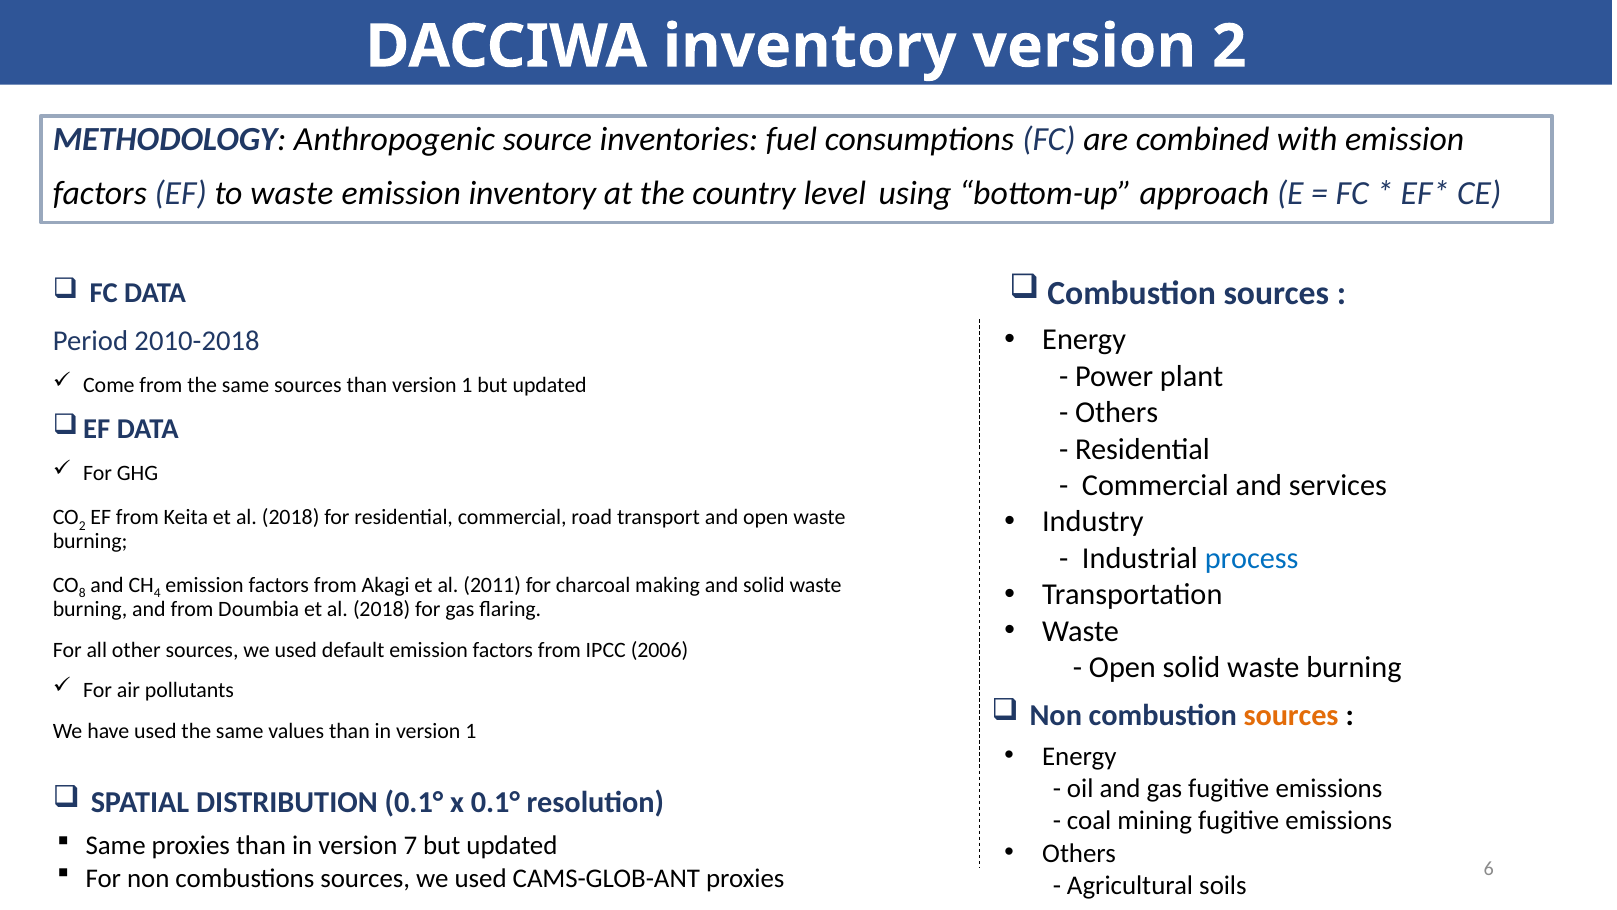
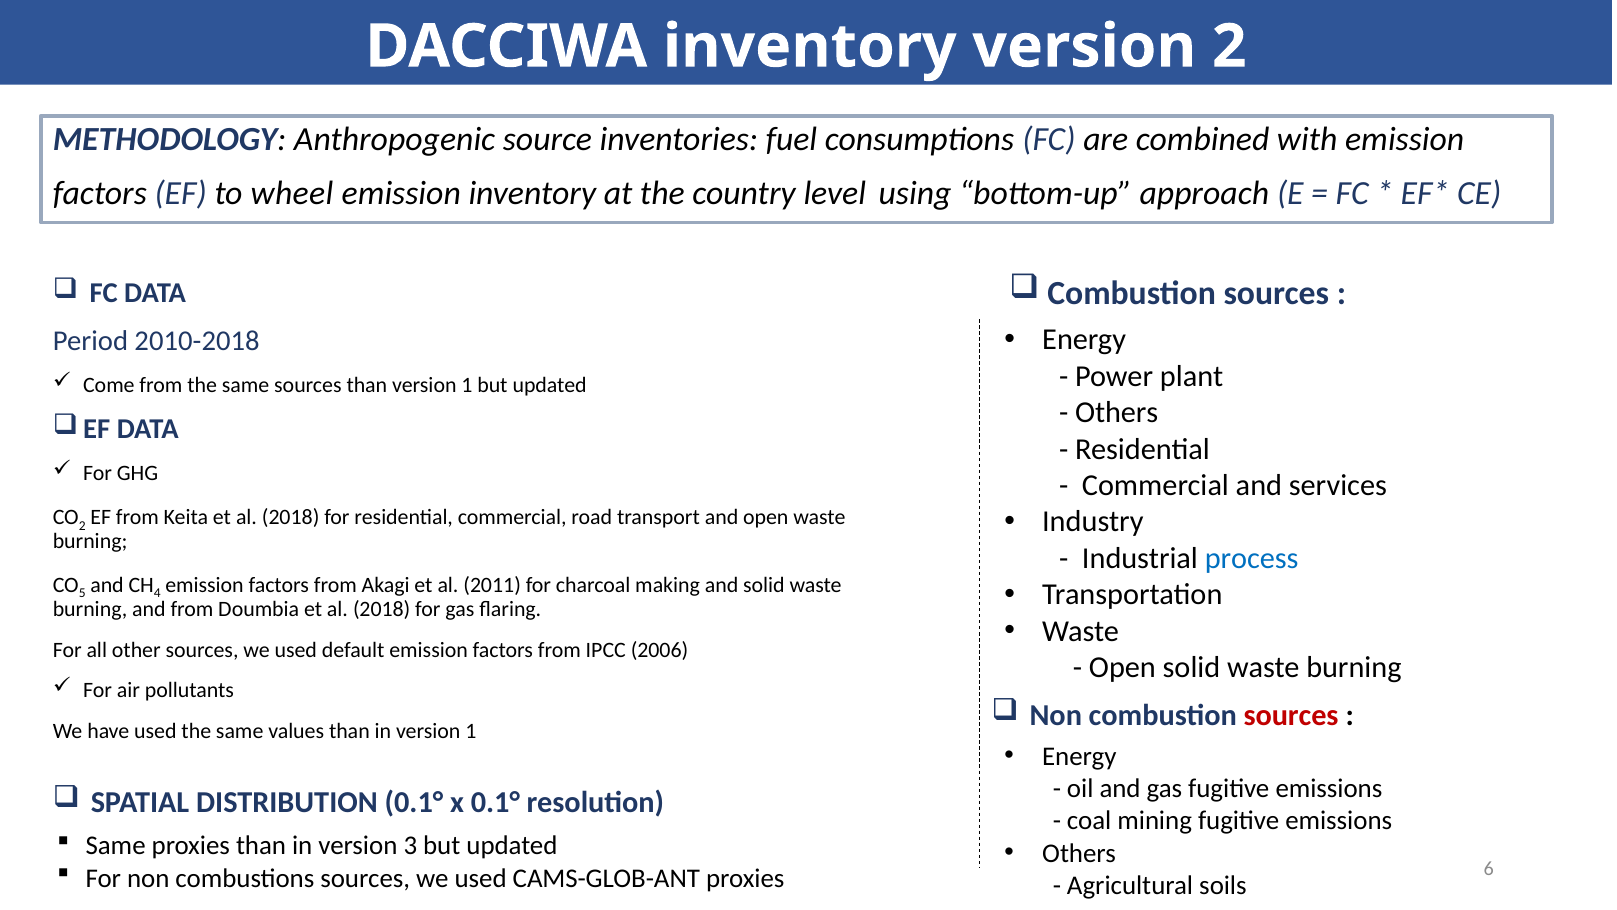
to waste: waste -> wheel (292, 193)
8: 8 -> 5 (82, 593)
sources colour: orange -> red (1291, 715)
7: 7 -> 3 (410, 845)
